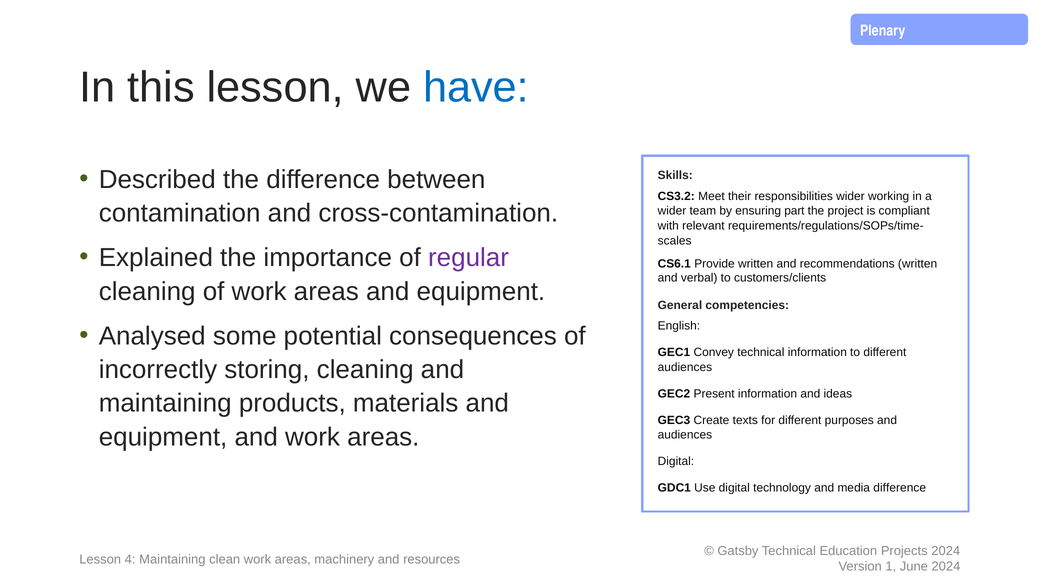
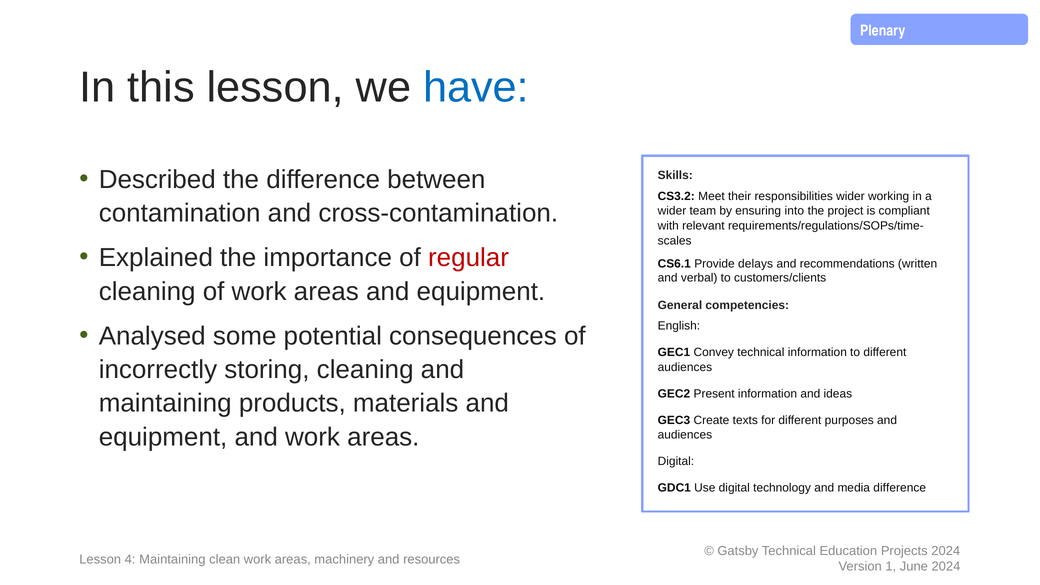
part: part -> into (794, 211)
regular colour: purple -> red (469, 258)
Provide written: written -> delays (756, 264)
